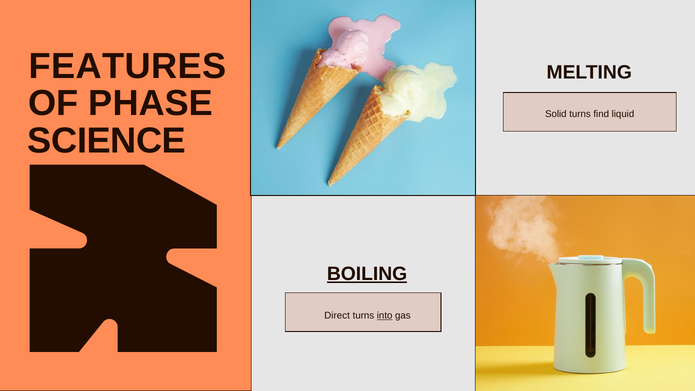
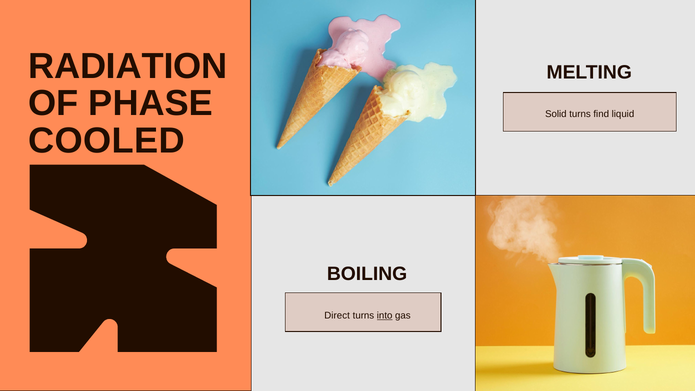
FEATURES: FEATURES -> RADIATION (128, 66)
SCIENCE: SCIENCE -> COOLED (106, 141)
BOILING underline: present -> none (367, 274)
